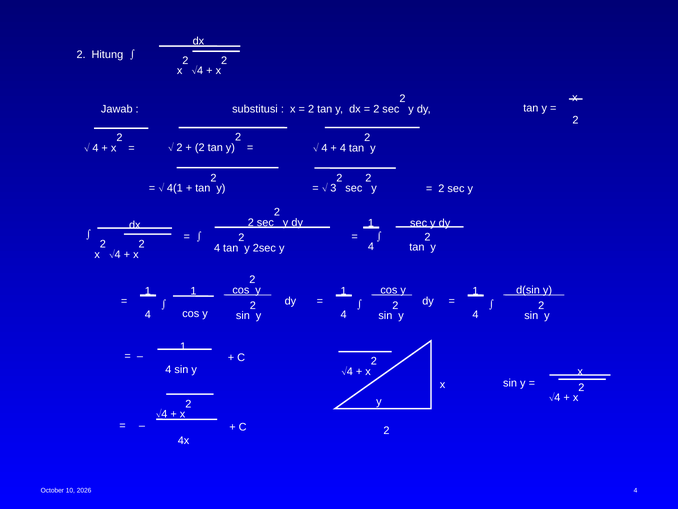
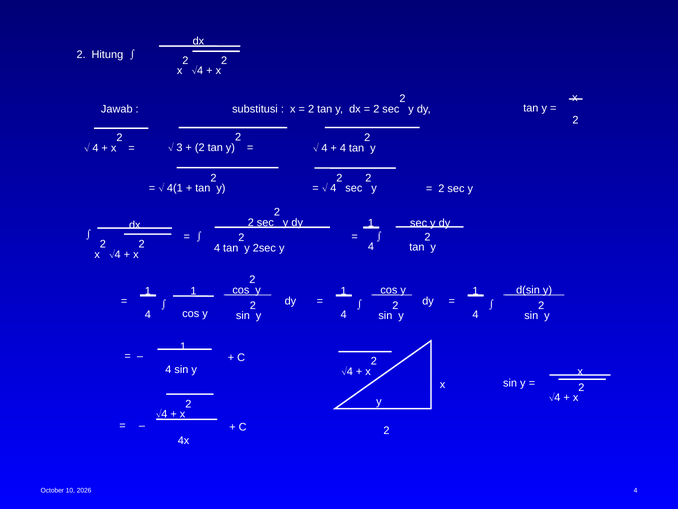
2: 2 -> 3 (179, 148)
3: 3 -> 4 (333, 188)
